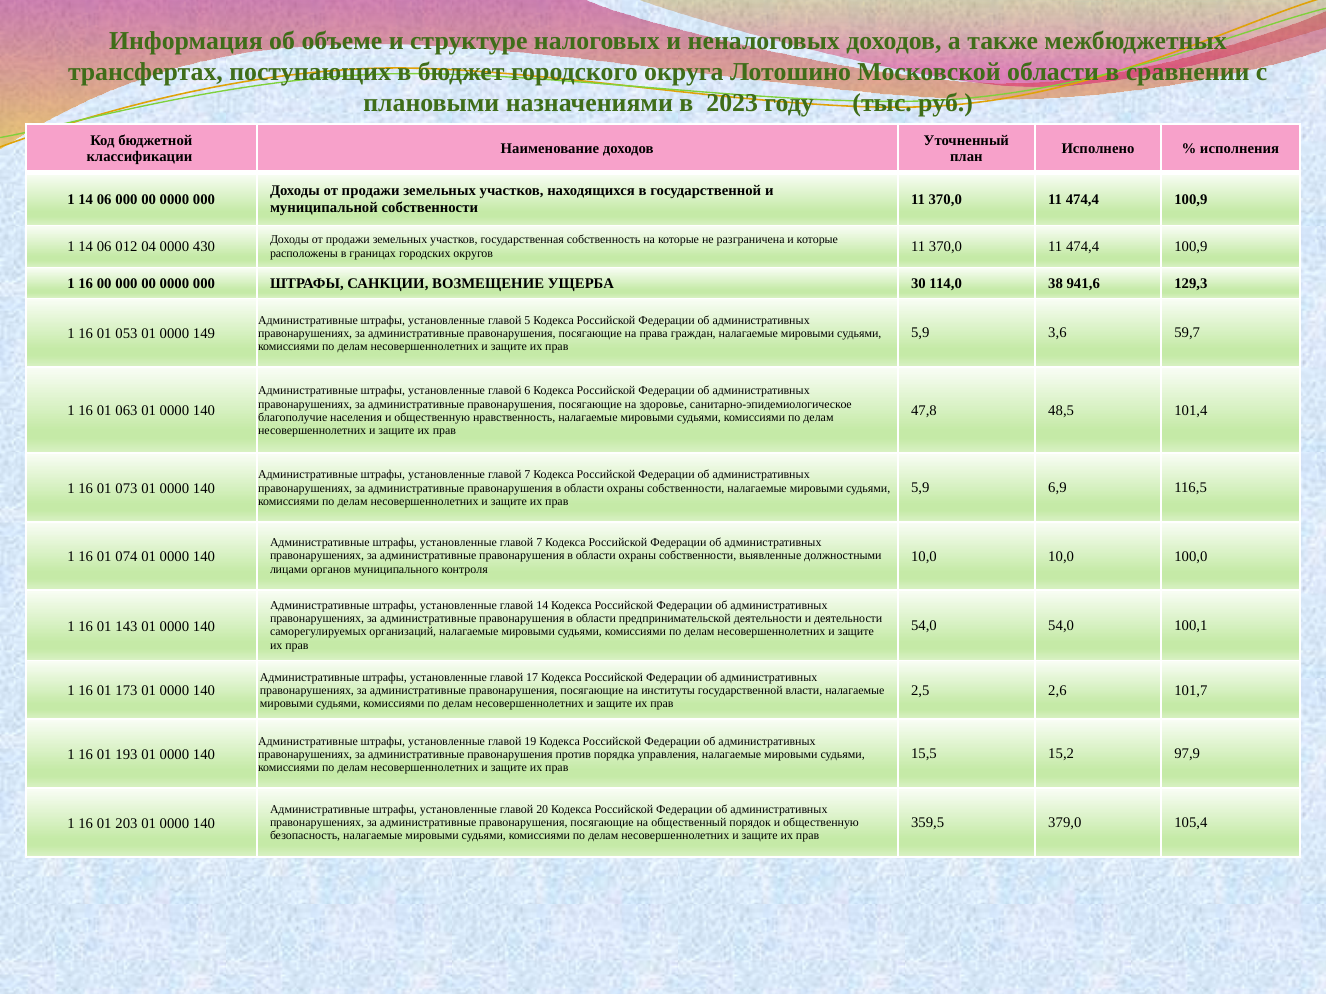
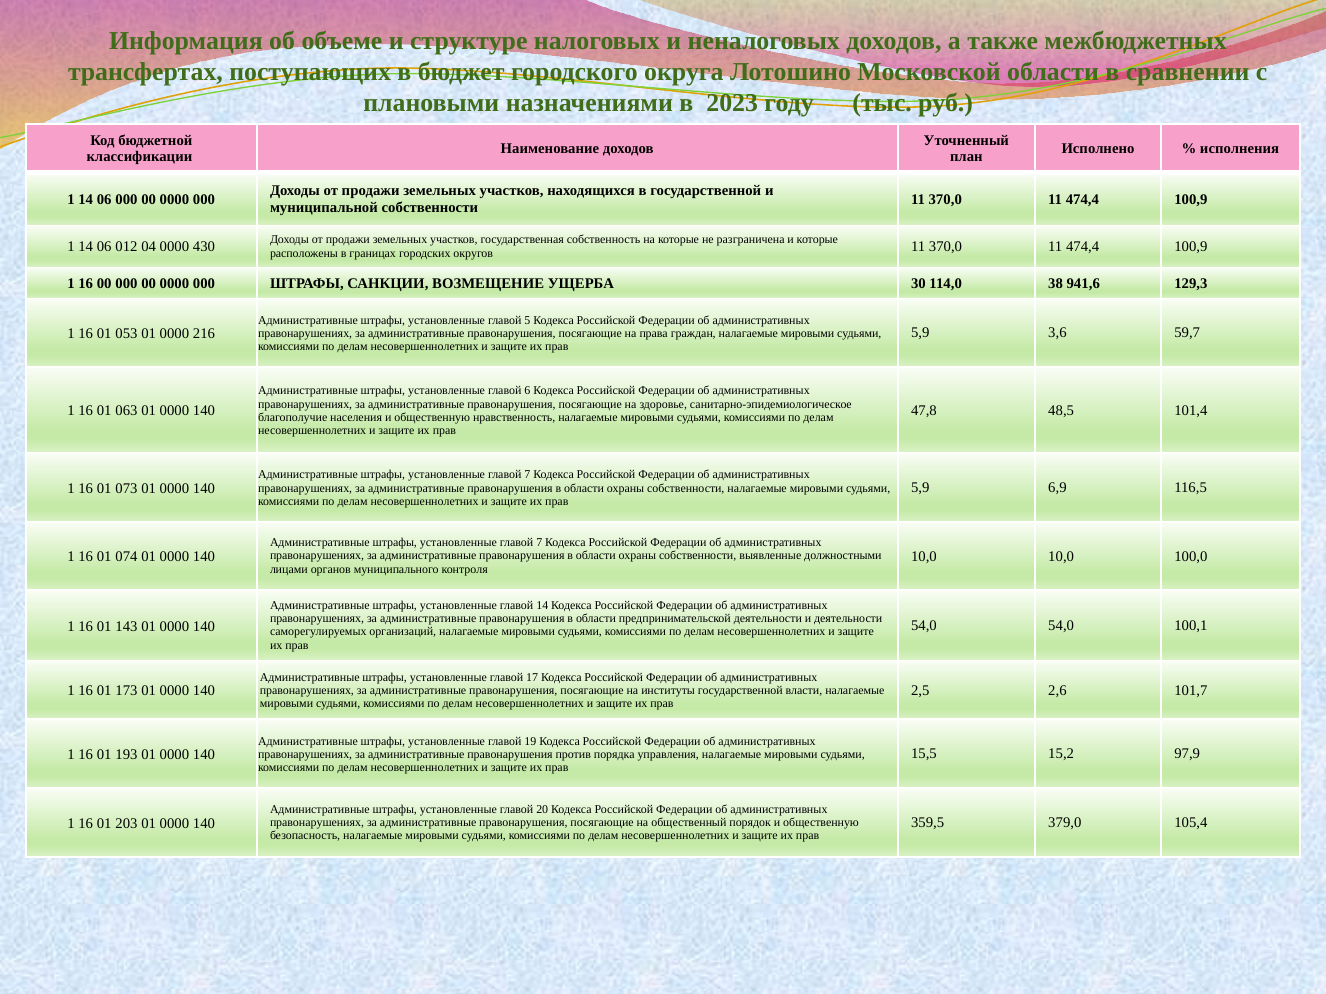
149: 149 -> 216 (204, 334)
